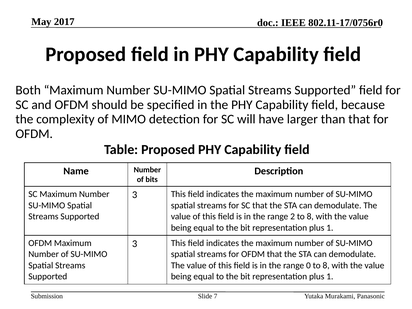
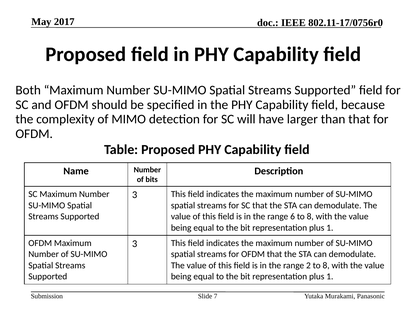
2: 2 -> 6 (293, 217)
0: 0 -> 2 (308, 265)
